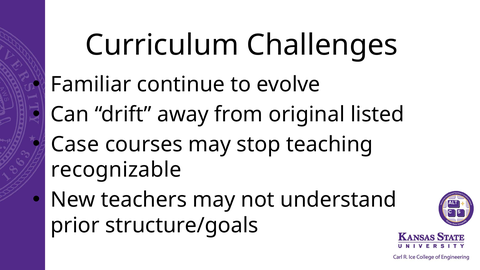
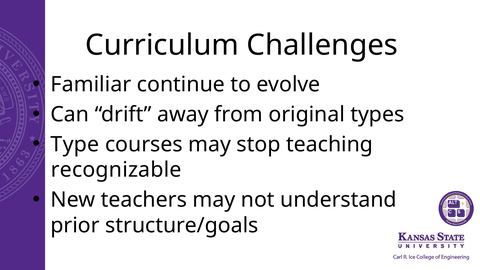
listed: listed -> types (377, 114)
Case: Case -> Type (75, 144)
